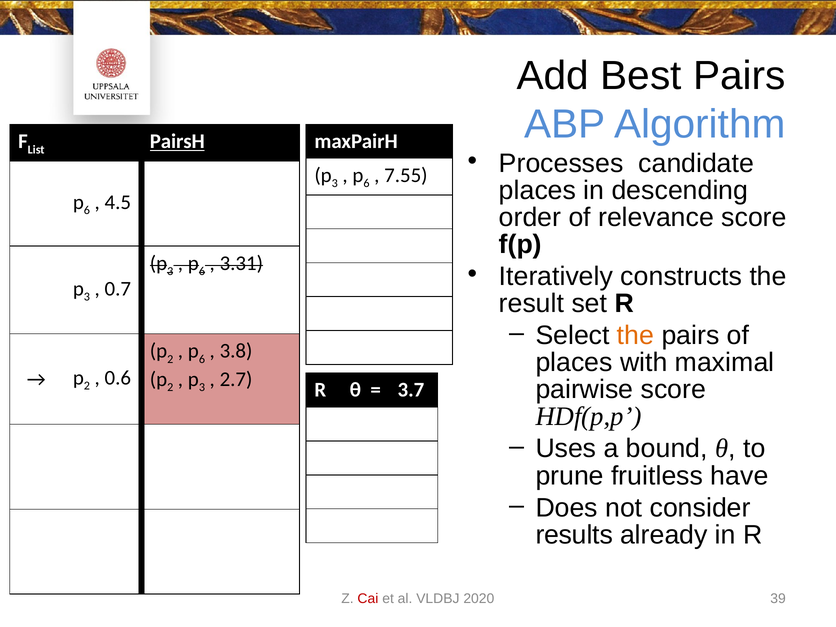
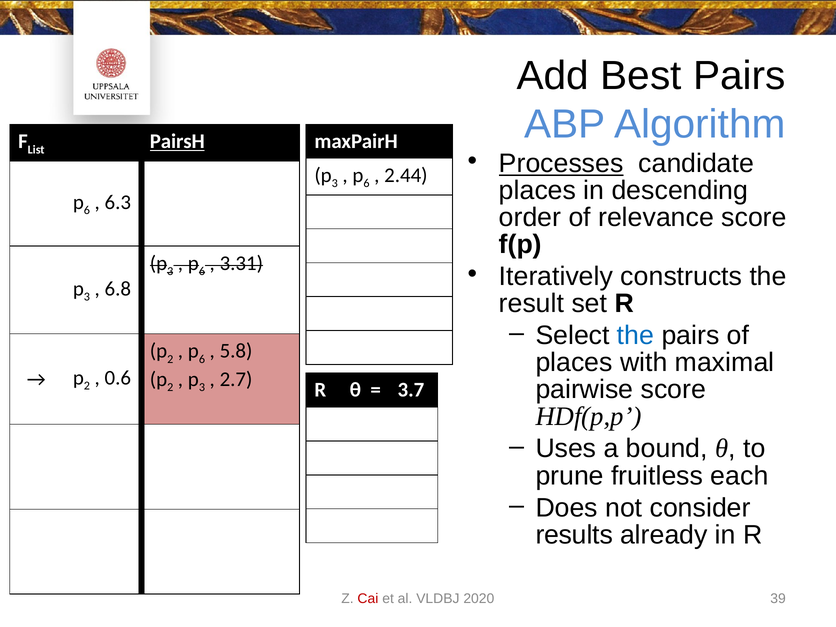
Processes underline: none -> present (561, 164)
7.55: 7.55 -> 2.44 (406, 175)
4.5: 4.5 -> 6.3 (118, 202)
0.7: 0.7 -> 6.8 (118, 289)
the colour: orange -> blue (636, 336)
3.8: 3.8 -> 5.8 (236, 351)
have: have -> each (739, 476)
